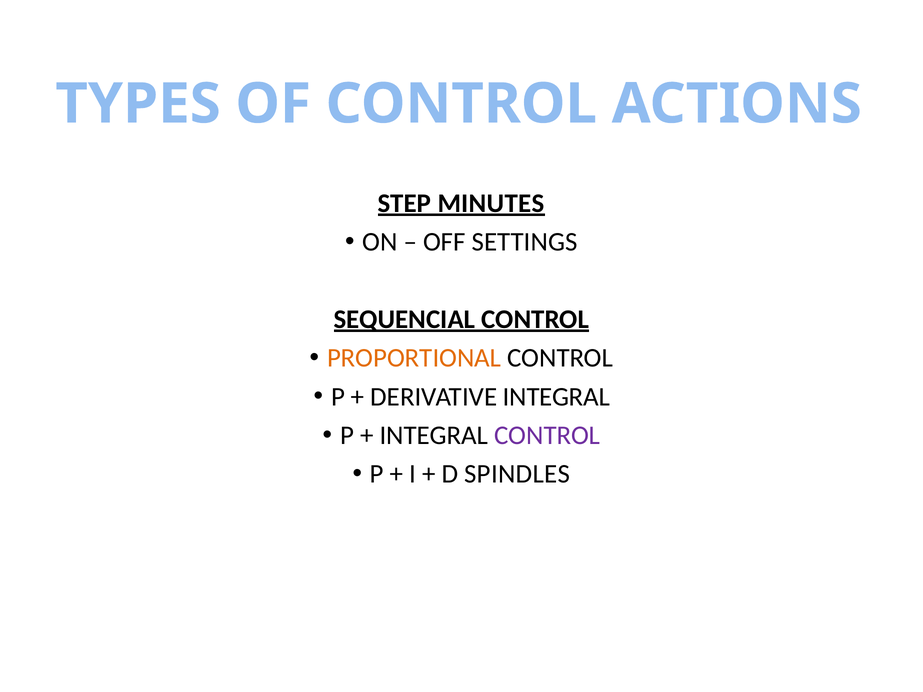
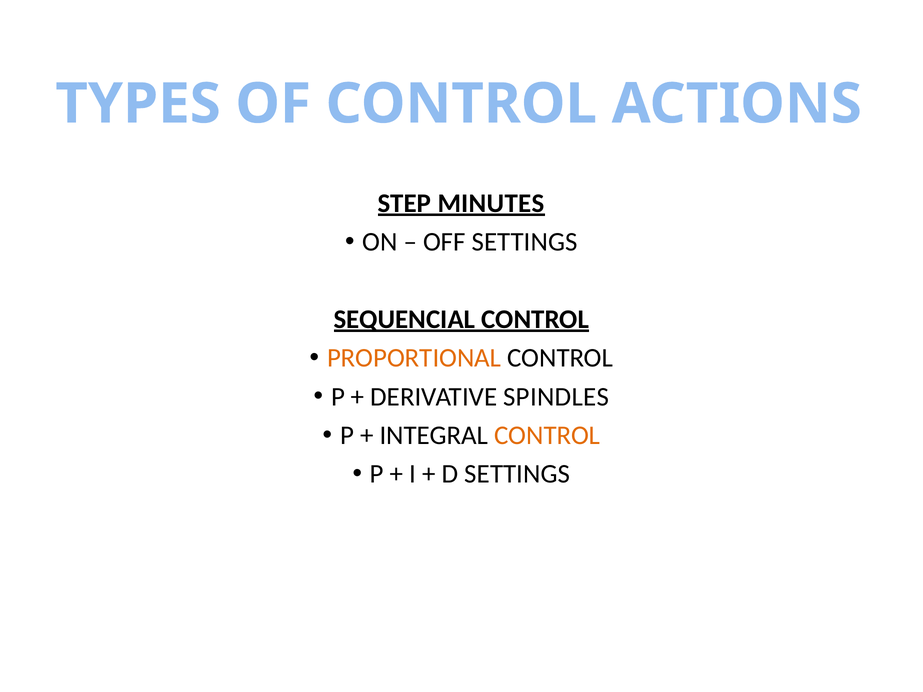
DERIVATIVE INTEGRAL: INTEGRAL -> SPINDLES (556, 397)
CONTROL colour: purple -> orange (547, 435)
D SPINDLES: SPINDLES -> SETTINGS (517, 474)
